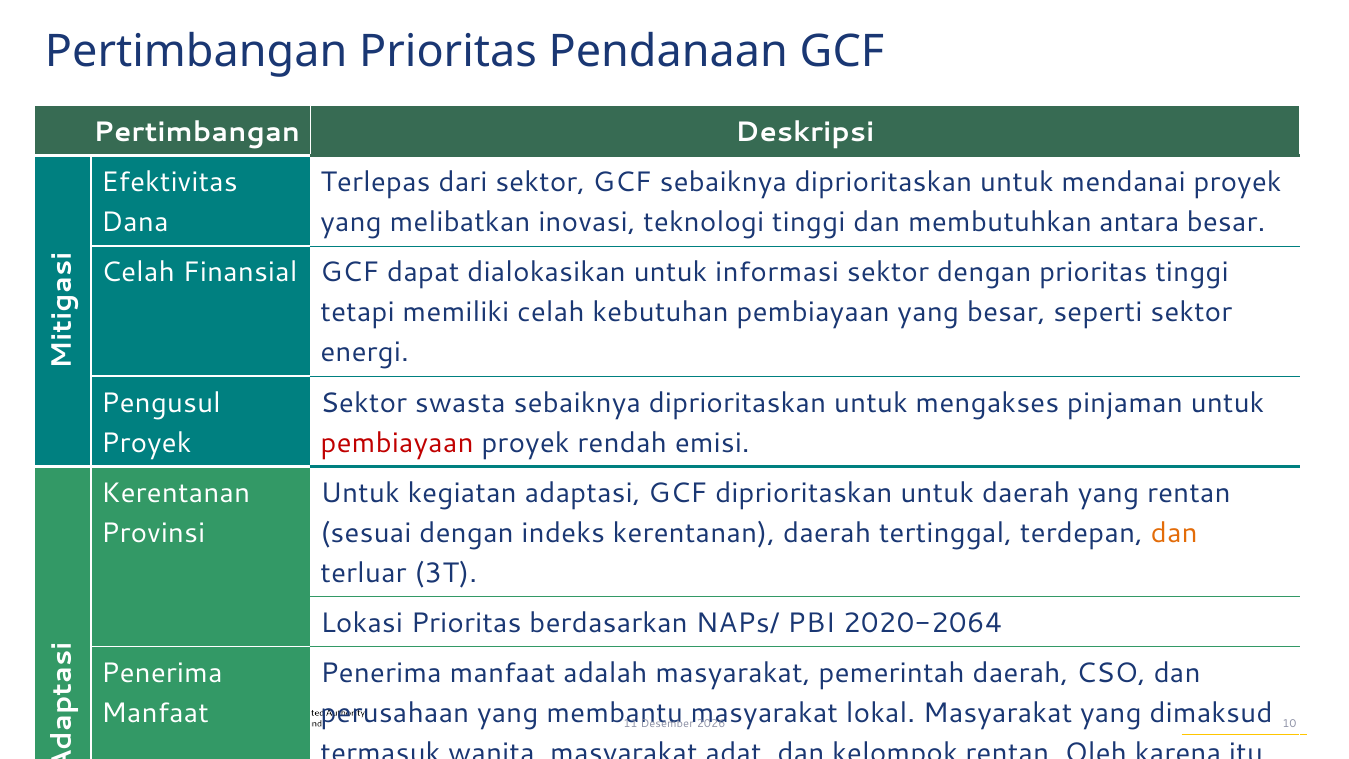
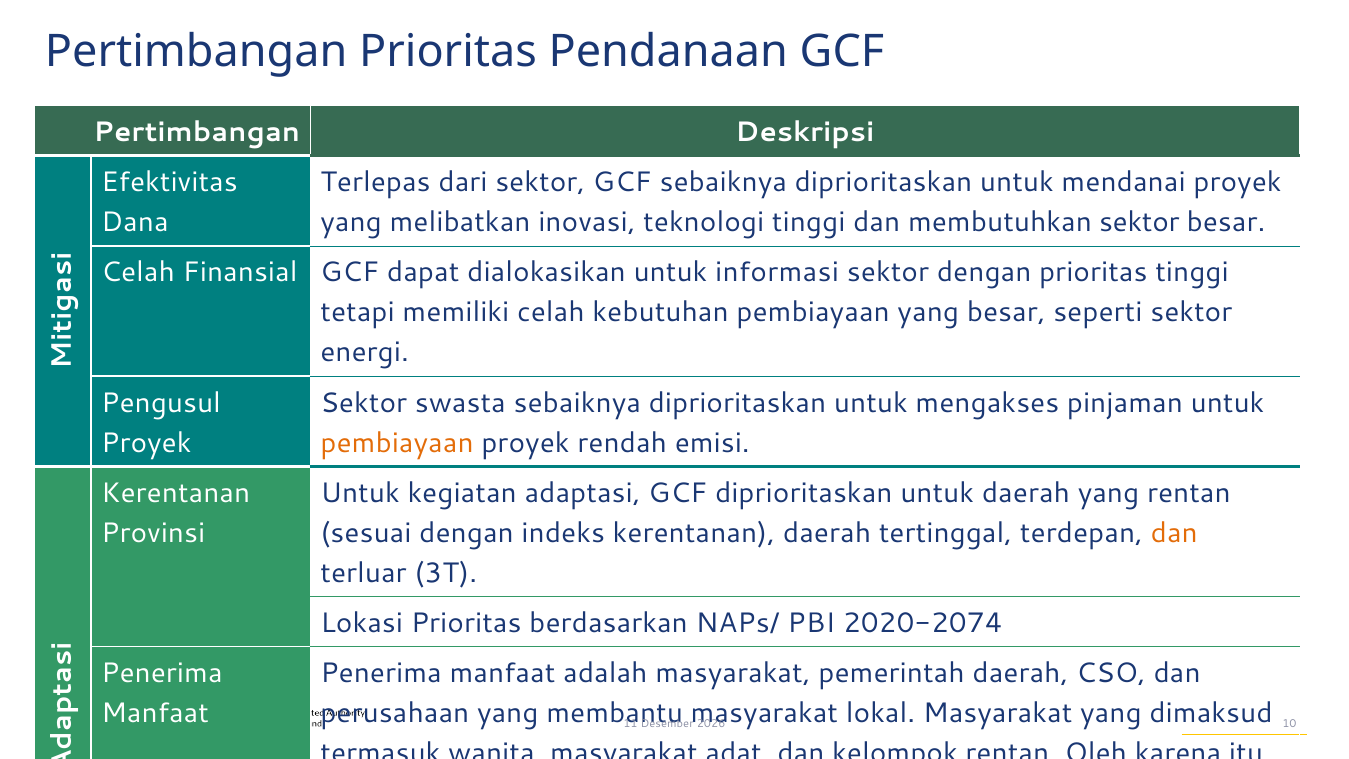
membutuhkan antara: antara -> sektor (1139, 222)
pembiayaan colour: red -> orange (397, 443)
2020-2064: 2020-2064 -> 2020-2074 (923, 623)
